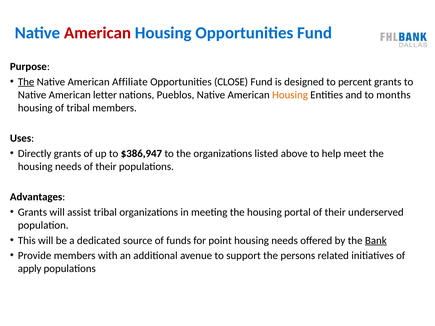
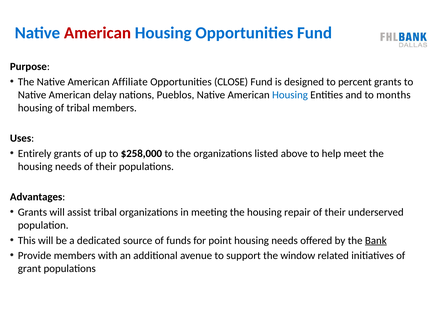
The underline: present -> none (26, 82)
letter: letter -> delay (105, 95)
Housing colour: orange -> blue (290, 95)
Directly: Directly -> Entirely (35, 154)
$386,947: $386,947 -> $258,000 (141, 154)
portal: portal -> repair (297, 212)
persons: persons -> window (298, 256)
apply: apply -> grant (30, 269)
